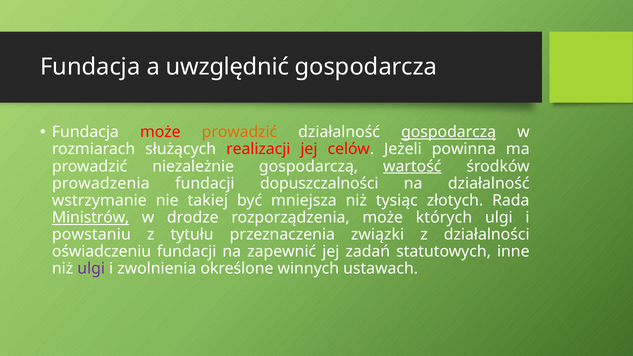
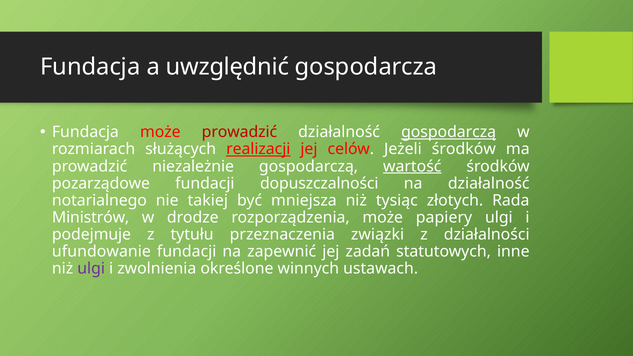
prowadzić colour: orange -> red (239, 132)
realizacji underline: none -> present (258, 149)
Jeżeli powinna: powinna -> środków (464, 149)
prowadzenia: prowadzenia -> pozarządowe (101, 183)
wstrzymanie: wstrzymanie -> notarialnego (99, 200)
Ministrów underline: present -> none (91, 218)
których: których -> papiery (444, 218)
powstaniu: powstaniu -> podejmuje (91, 235)
oświadczeniu: oświadczeniu -> ufundowanie (101, 252)
